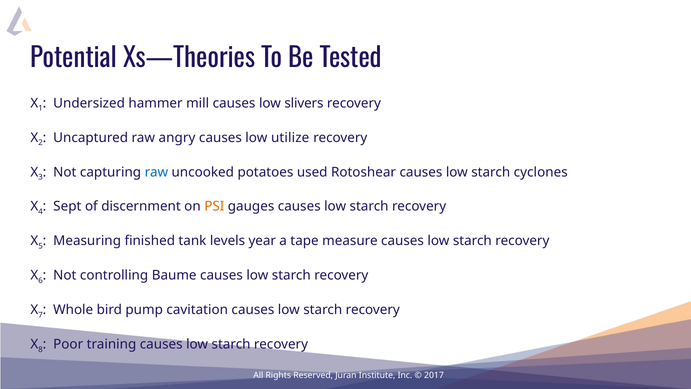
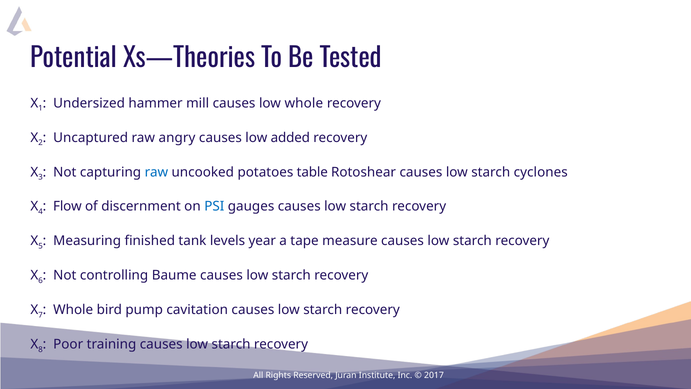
low slivers: slivers -> whole (304, 103)
utilize: utilize -> added (290, 137)
used: used -> table (312, 172)
Sept: Sept -> Flow (67, 206)
PSI colour: orange -> blue (214, 206)
